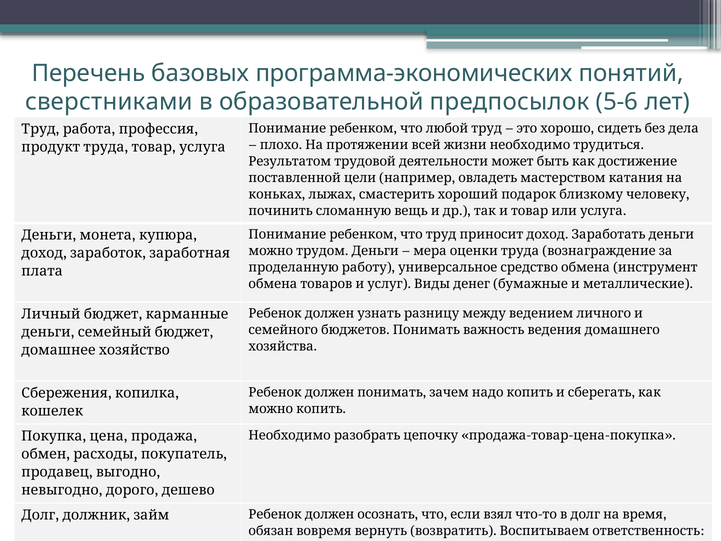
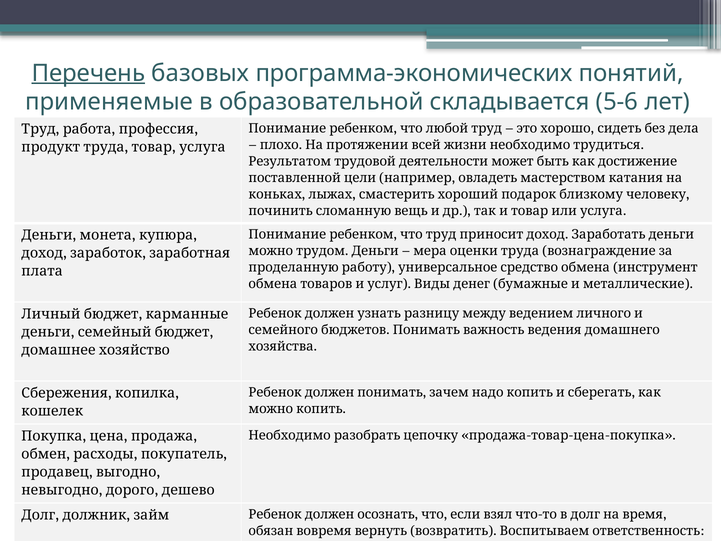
Перечень underline: none -> present (88, 73)
сверстниками: сверстниками -> применяемые (109, 102)
предпосылок: предпосылок -> складывается (510, 102)
